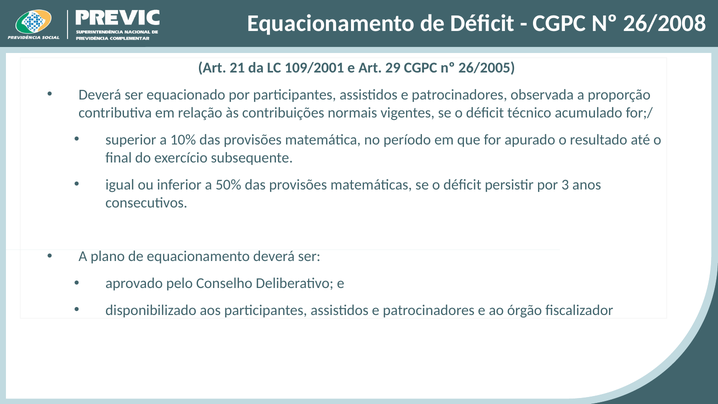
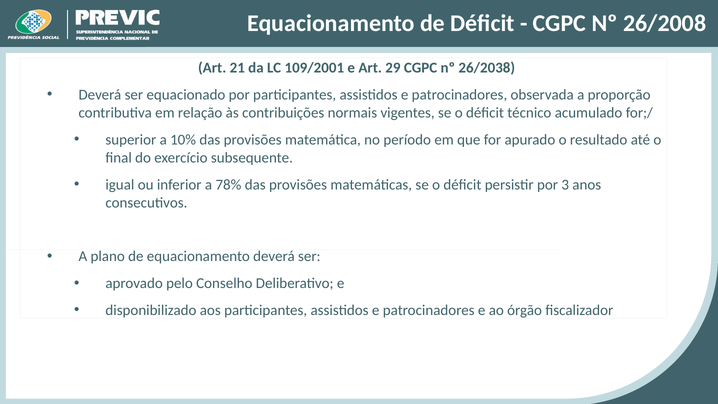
26/2005: 26/2005 -> 26/2038 (487, 68)
50%: 50% -> 78% (228, 185)
